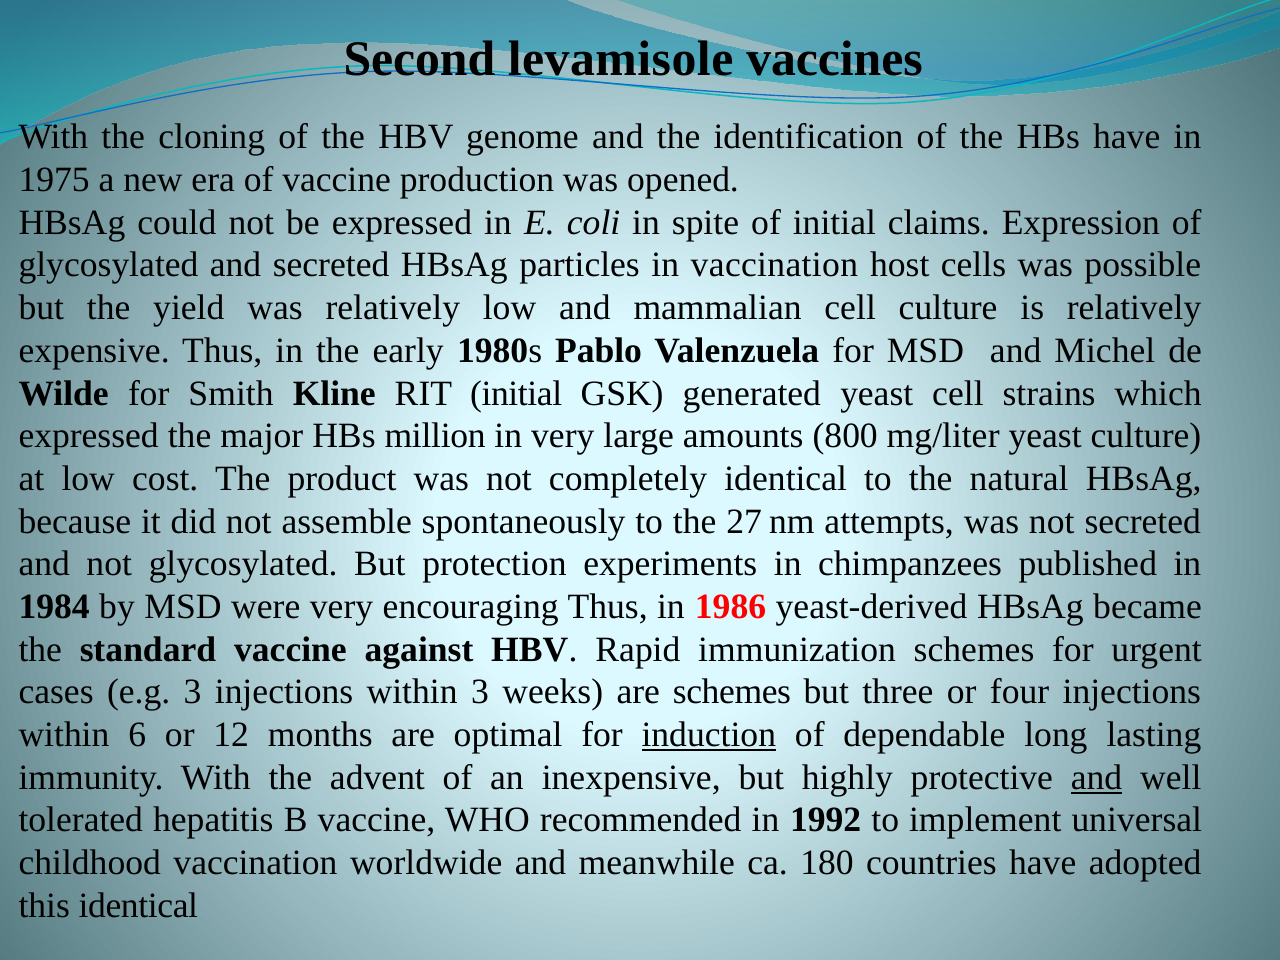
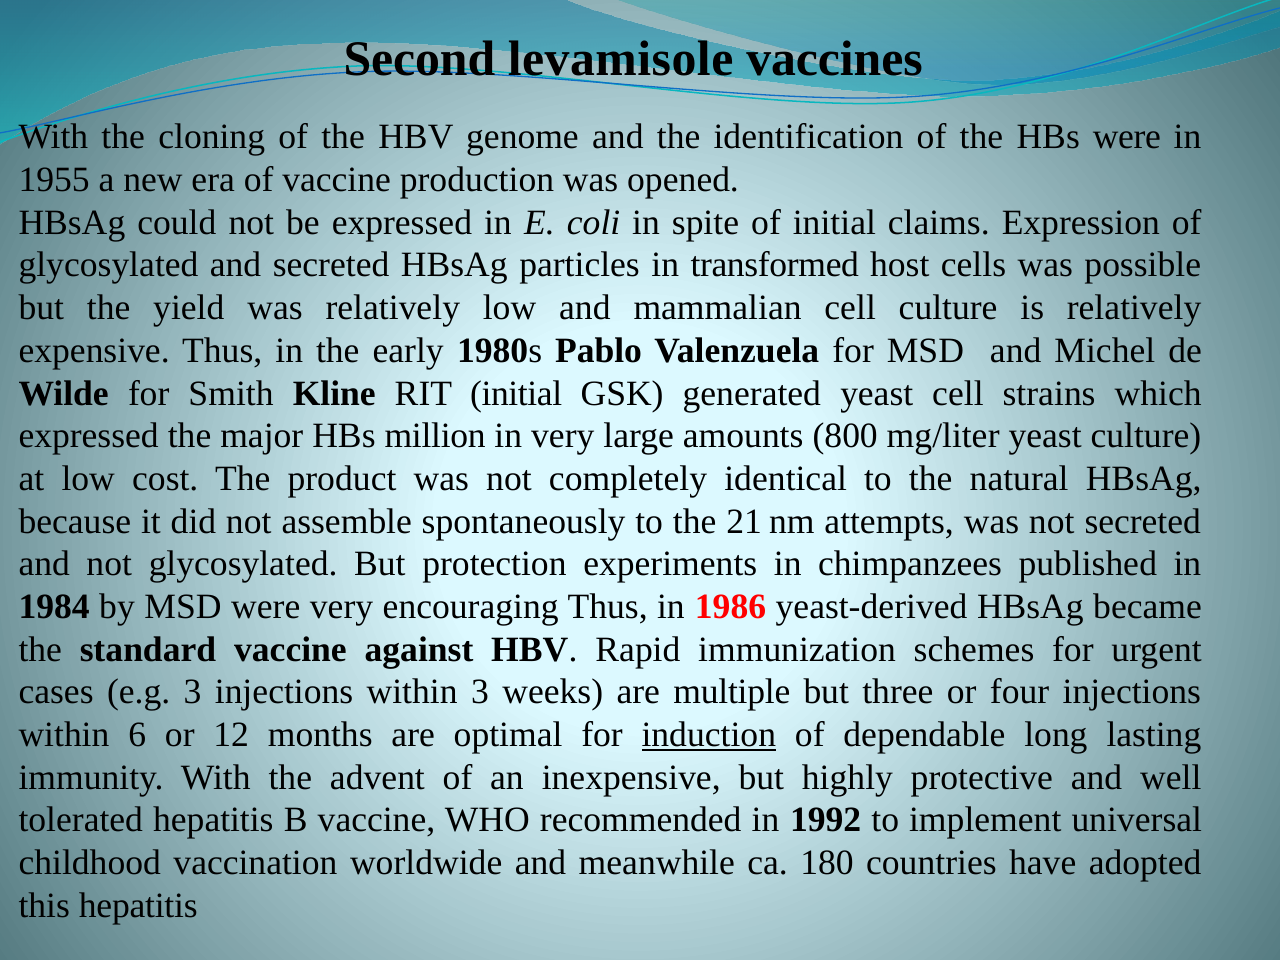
HBs have: have -> were (1127, 137)
1975: 1975 -> 1955 (54, 180)
in vaccination: vaccination -> transformed (775, 265)
27: 27 -> 21 (744, 521)
are schemes: schemes -> multiple (732, 692)
and underline: present -> none (1097, 777)
this identical: identical -> hepatitis (138, 905)
